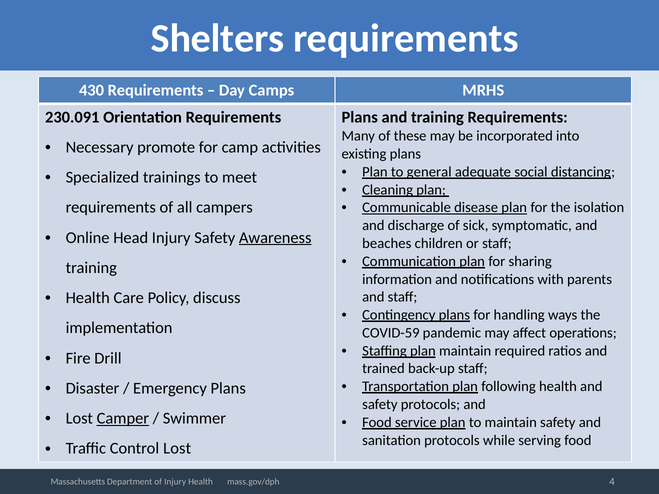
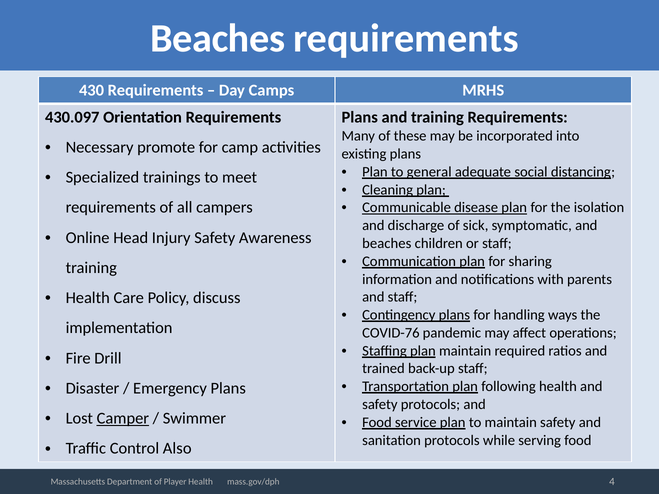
Shelters: Shelters -> Beaches (218, 38)
230.091: 230.091 -> 430.097 (72, 117)
Awareness underline: present -> none (275, 238)
COVID-59: COVID-59 -> COVID-76 (391, 333)
Control Lost: Lost -> Also (177, 449)
of Injury: Injury -> Player (175, 482)
